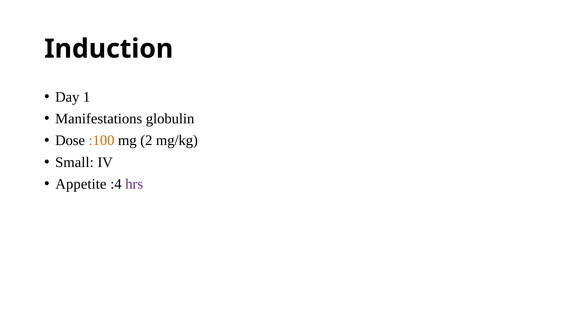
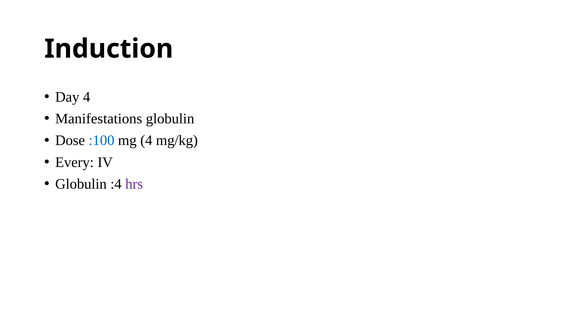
Day 1: 1 -> 4 (87, 97)
:100 colour: orange -> blue (102, 140)
mg 2: 2 -> 4 (146, 140)
Small: Small -> Every (75, 162)
Appetite: Appetite -> Globulin (81, 184)
